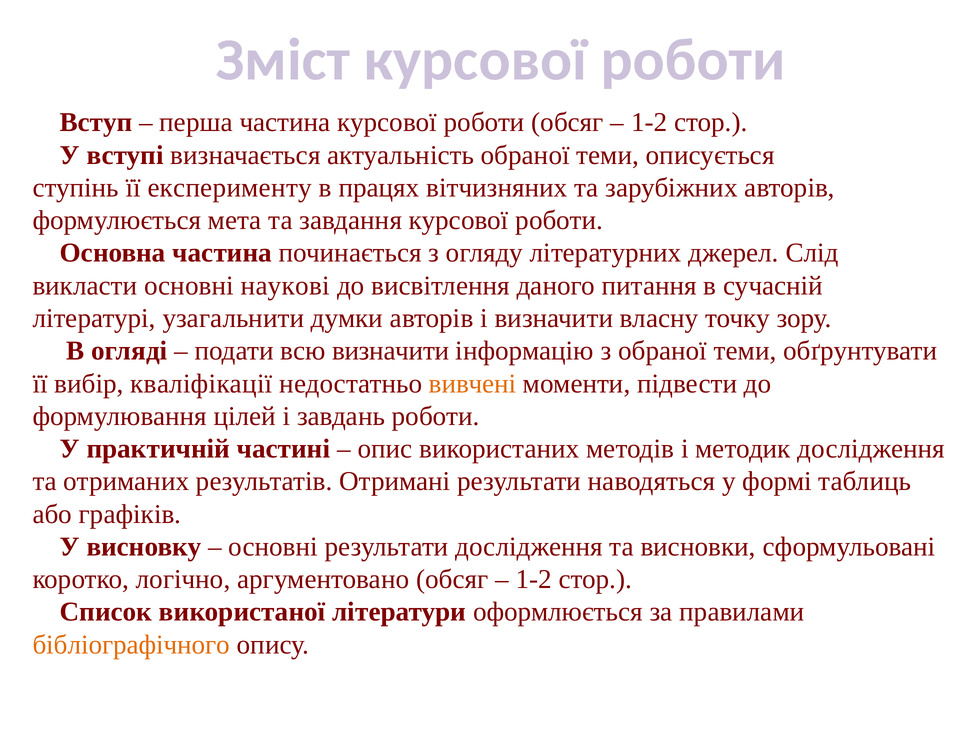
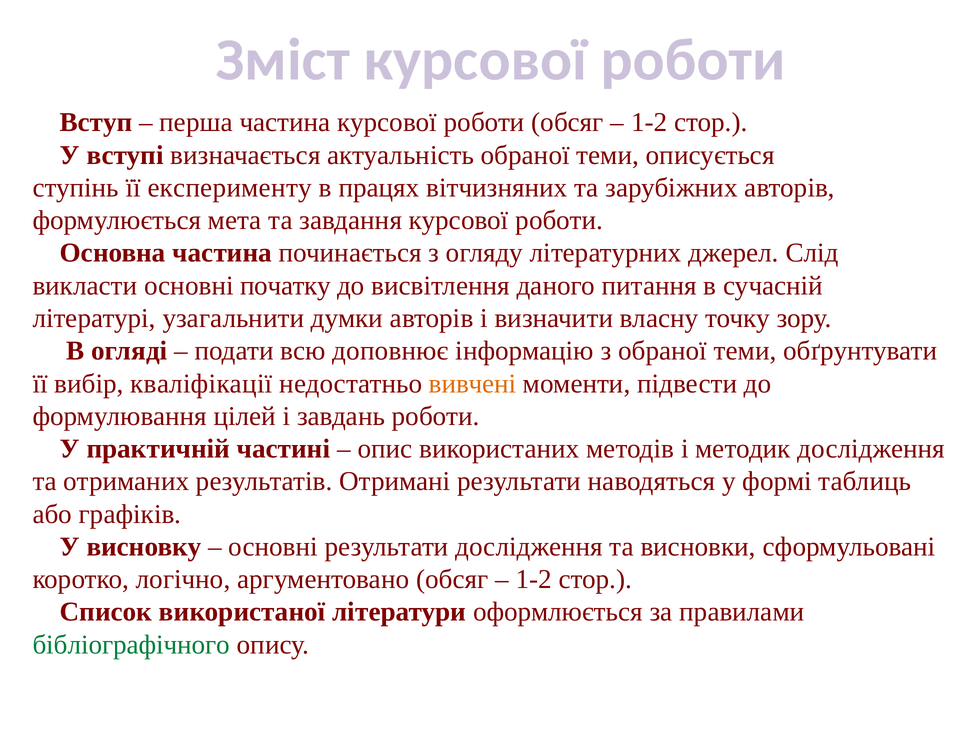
наукові: наукові -> початку (286, 286)
всю визначити: визначити -> доповнює (390, 351)
бібліографічного colour: orange -> green (131, 645)
